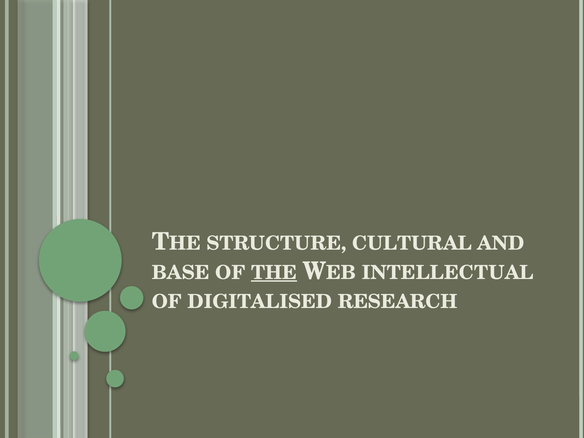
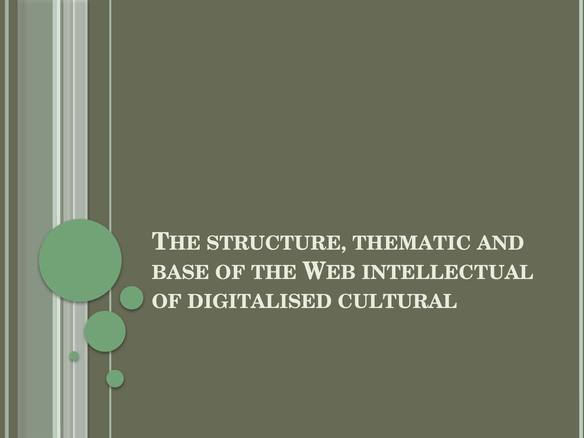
CULTURAL: CULTURAL -> THEMATIC (412, 243)
THE underline: present -> none (274, 273)
RESEARCH: RESEARCH -> CULTURAL (398, 302)
